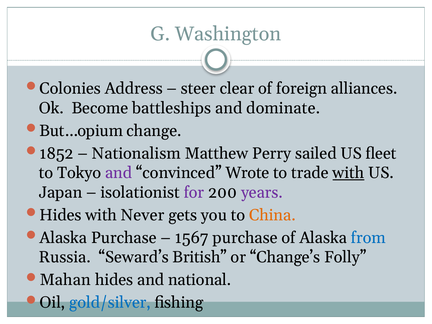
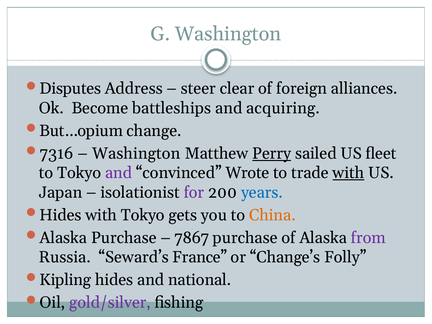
Colonies: Colonies -> Disputes (70, 89)
dominate: dominate -> acquiring (283, 108)
1852: 1852 -> 7316 (57, 153)
Nationalism: Nationalism -> Washington (136, 153)
Perry underline: none -> present (272, 153)
years colour: purple -> blue (262, 192)
with Never: Never -> Tokyo (143, 215)
1567: 1567 -> 7867 (192, 238)
from colour: blue -> purple (368, 238)
British: British -> France (200, 257)
Mahan: Mahan -> Kipling (65, 280)
gold/silver colour: blue -> purple (110, 303)
